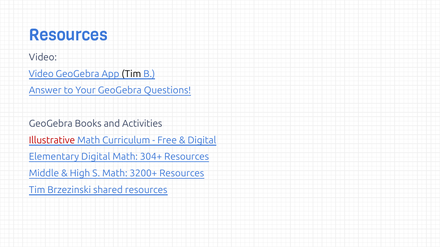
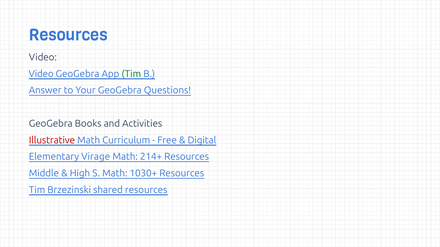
Tim colour: black -> green (131, 74)
Elementary Digital: Digital -> Virage (96, 157)
304+: 304+ -> 214+ (151, 157)
3200+: 3200+ -> 1030+ (143, 174)
